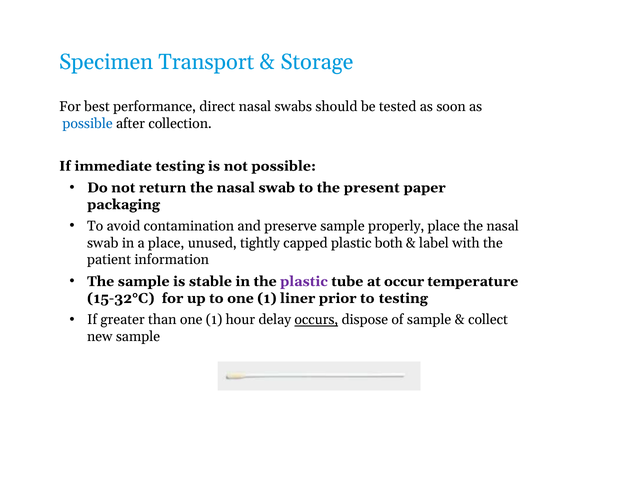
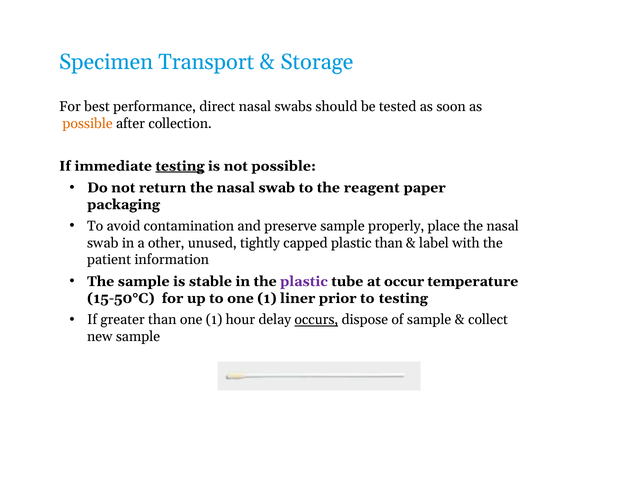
possible colour: blue -> orange (88, 124)
testing underline: none -> present (180, 166)
present: present -> reagent (372, 188)
a place: place -> other (166, 243)
plastic both: both -> than (389, 243)
15-32°C: 15-32°C -> 15-50°C (121, 298)
